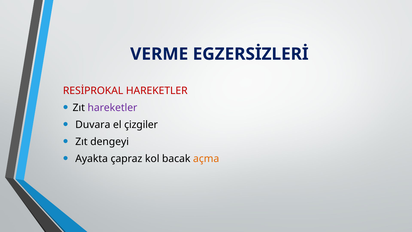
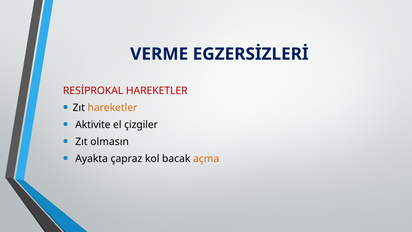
hareketler colour: purple -> orange (112, 108)
Duvara: Duvara -> Aktivite (93, 125)
dengeyi: dengeyi -> olmasın (110, 142)
